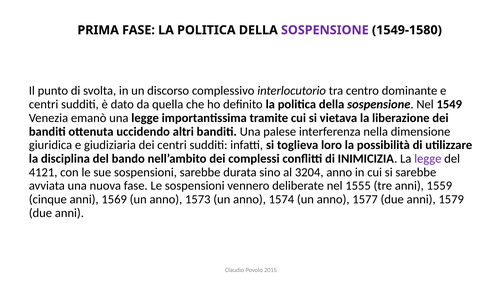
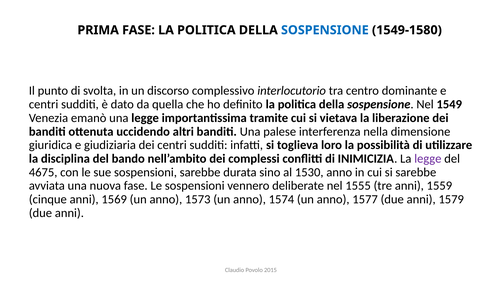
SOSPENSIONE colour: purple -> blue (325, 30)
4121: 4121 -> 4675 (43, 172)
3204: 3204 -> 1530 (309, 172)
